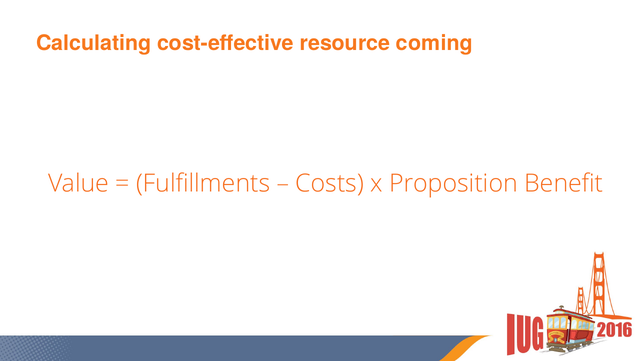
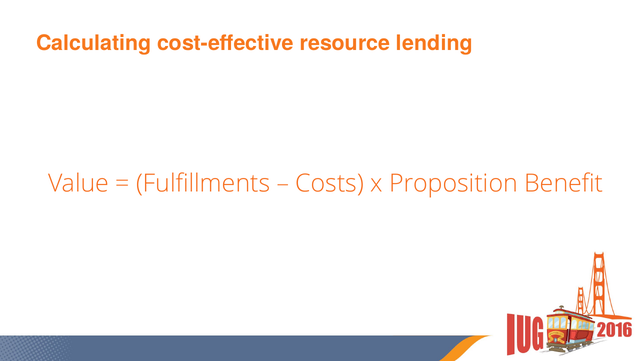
coming: coming -> lending (434, 43)
